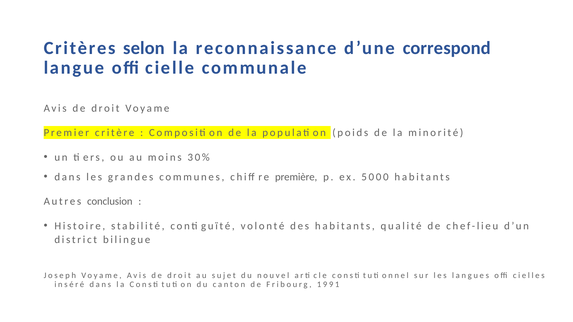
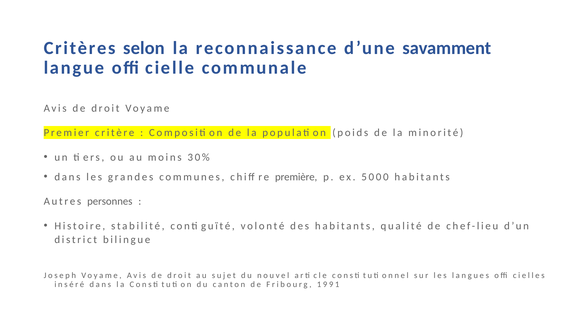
correspond: correspond -> savamment (447, 48)
conclusion: conclusion -> personnes (110, 202)
